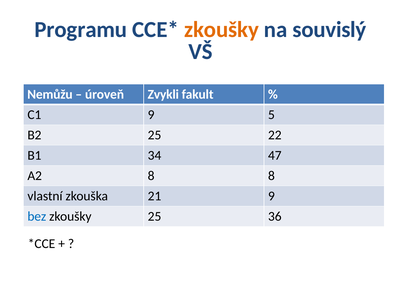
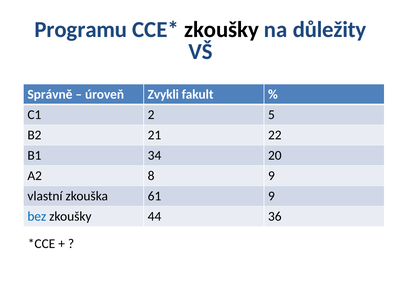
zkoušky colour: orange -> black (221, 30)
souvislý: souvislý -> důležity (329, 30)
Nemůžu: Nemůžu -> Správně (50, 94)
C1 9: 9 -> 2 (151, 115)
B2 25: 25 -> 21 (155, 135)
47: 47 -> 20 (275, 155)
8 8: 8 -> 9 (271, 176)
21: 21 -> 61 (155, 196)
zkoušky 25: 25 -> 44 (155, 216)
